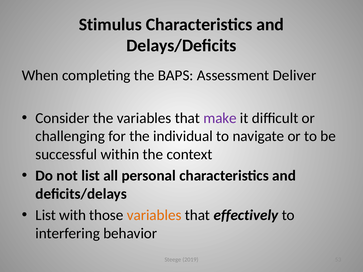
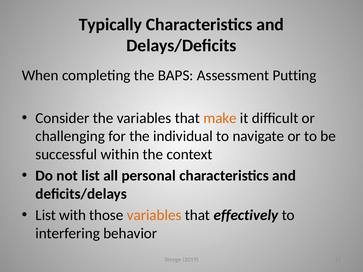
Stimulus: Stimulus -> Typically (110, 25)
Deliver: Deliver -> Putting (295, 75)
make colour: purple -> orange (220, 118)
